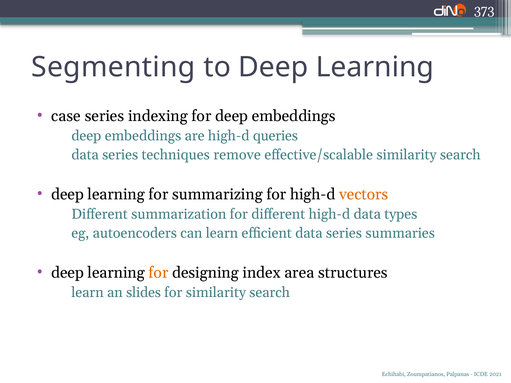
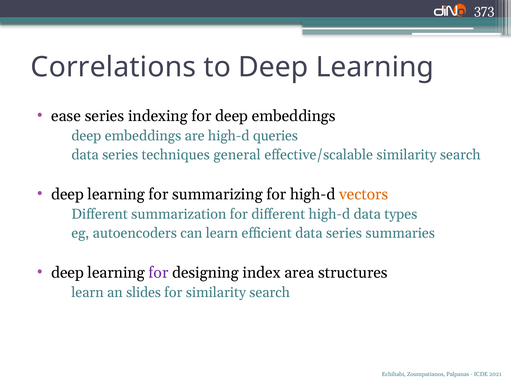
Segmenting: Segmenting -> Correlations (113, 67)
case: case -> ease (66, 116)
remove: remove -> general (237, 155)
for colour: orange -> purple (158, 273)
